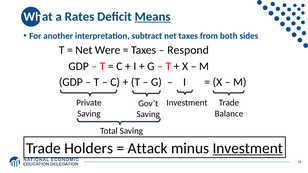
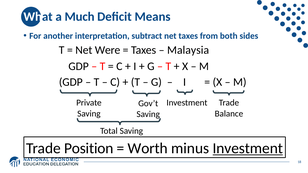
Rates: Rates -> Much (80, 17)
Means underline: present -> none (153, 17)
Respond: Respond -> Malaysia (188, 50)
Holders: Holders -> Position (89, 149)
Attack: Attack -> Worth (148, 149)
